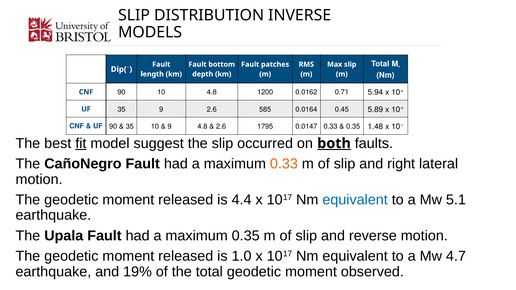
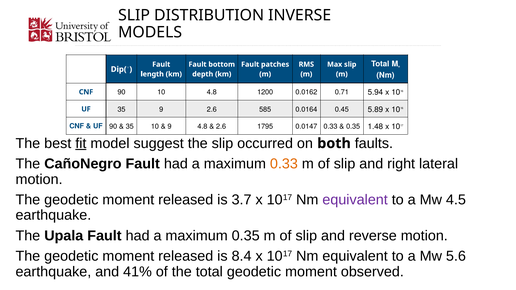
both underline: present -> none (334, 143)
4.4: 4.4 -> 3.7 (242, 200)
equivalent colour: blue -> purple (355, 200)
5.1: 5.1 -> 4.5 (456, 200)
1.0: 1.0 -> 8.4 (242, 256)
4.7: 4.7 -> 5.6 (456, 256)
19%: 19% -> 41% (138, 272)
